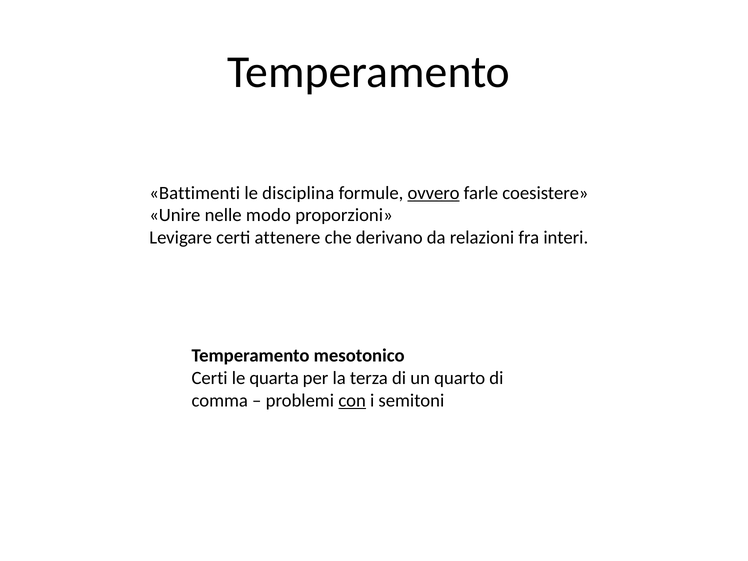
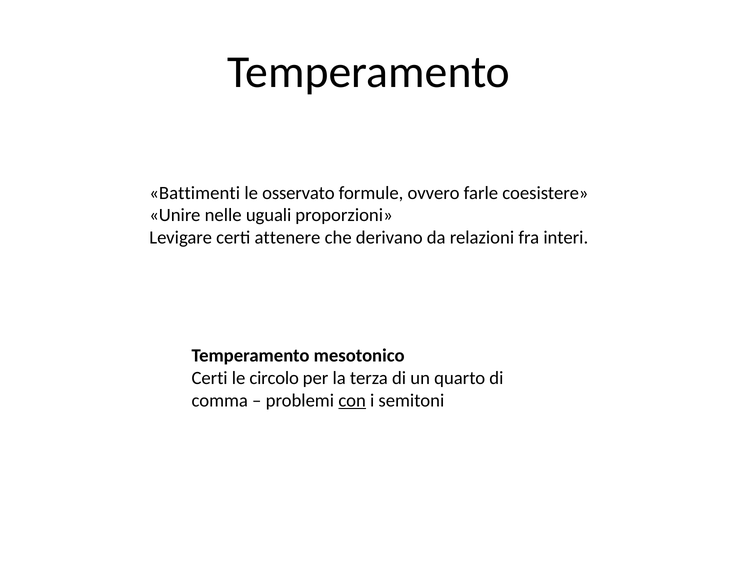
disciplina: disciplina -> osservato (298, 193)
ovvero underline: present -> none (434, 193)
modo: modo -> uguali (269, 215)
quarta: quarta -> circolo (274, 378)
